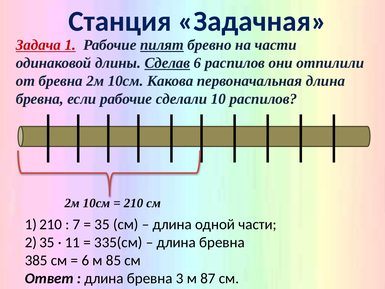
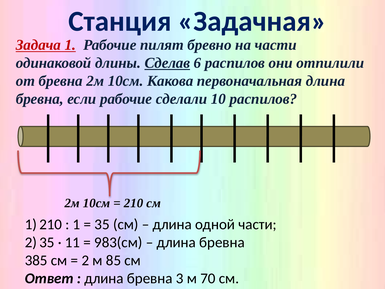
пилят underline: present -> none (162, 45)
7: 7 -> 1 (76, 224)
335(см: 335(см -> 983(см (118, 242)
6: 6 -> 2 (85, 260)
87: 87 -> 70 (208, 278)
